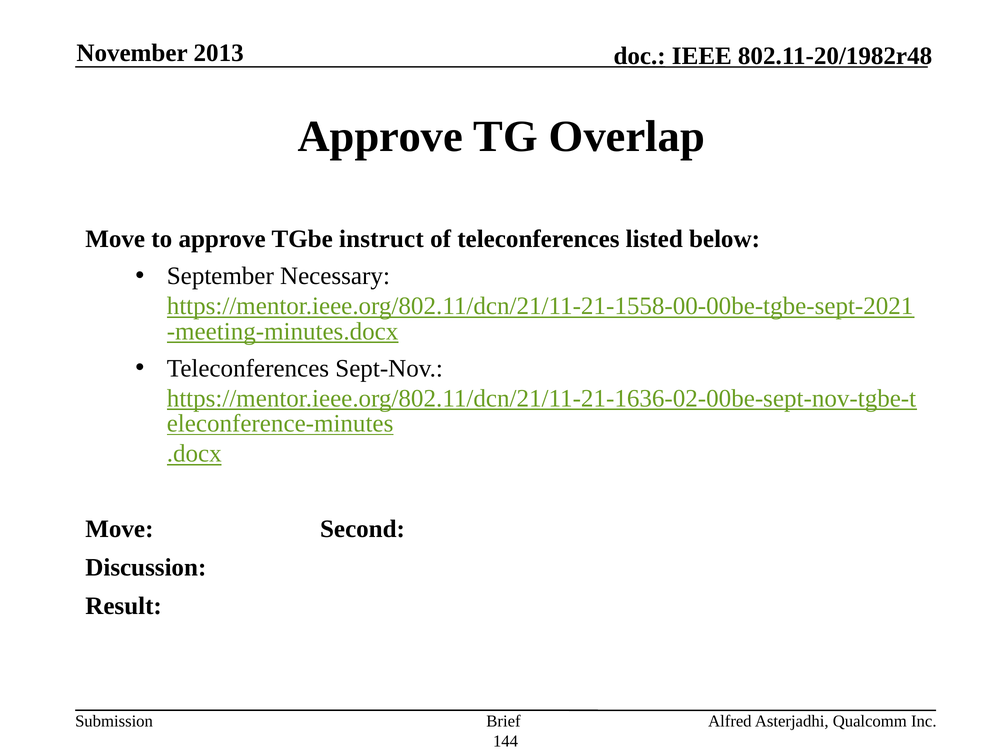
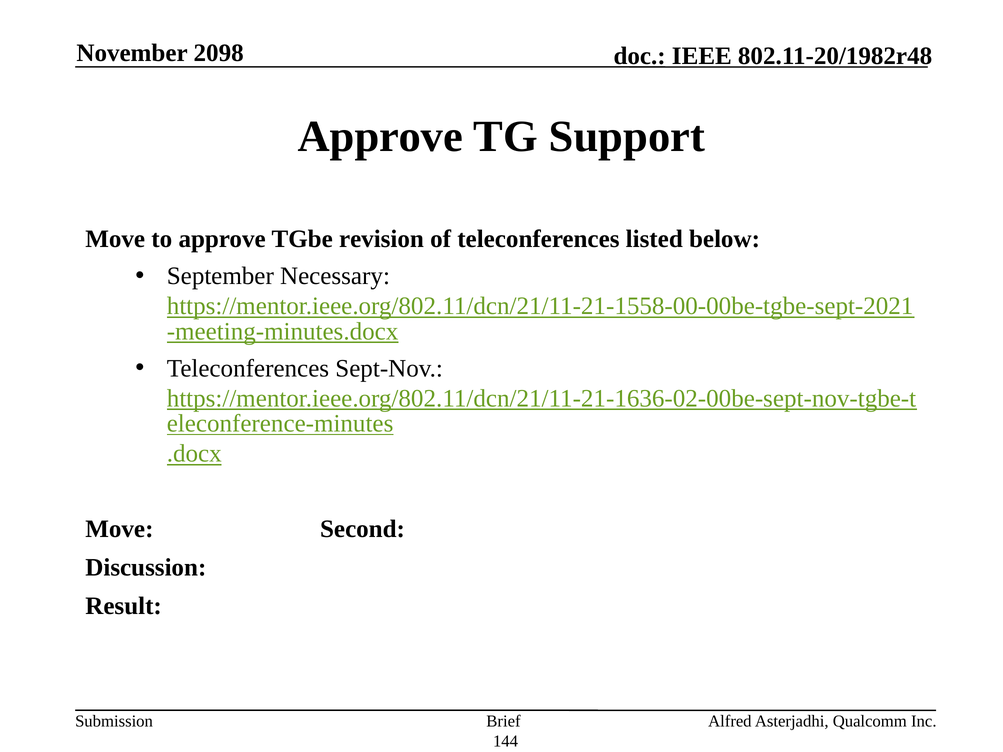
2013: 2013 -> 2098 (219, 53)
Overlap: Overlap -> Support (627, 137)
instruct: instruct -> revision (381, 239)
